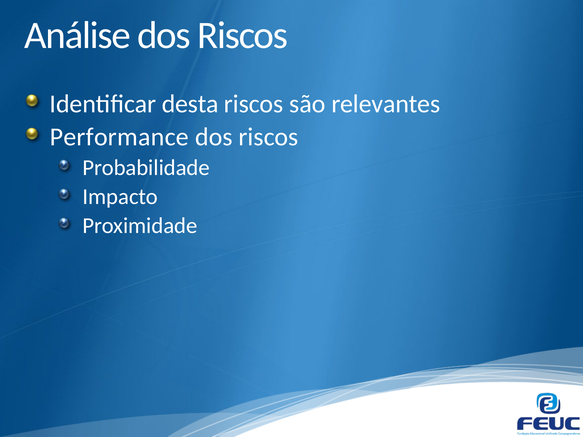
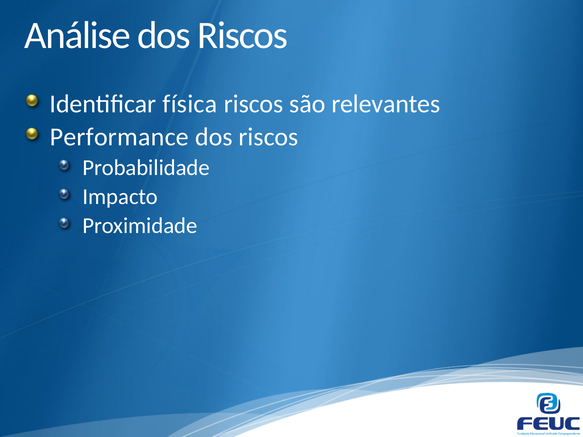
desta: desta -> física (190, 104)
